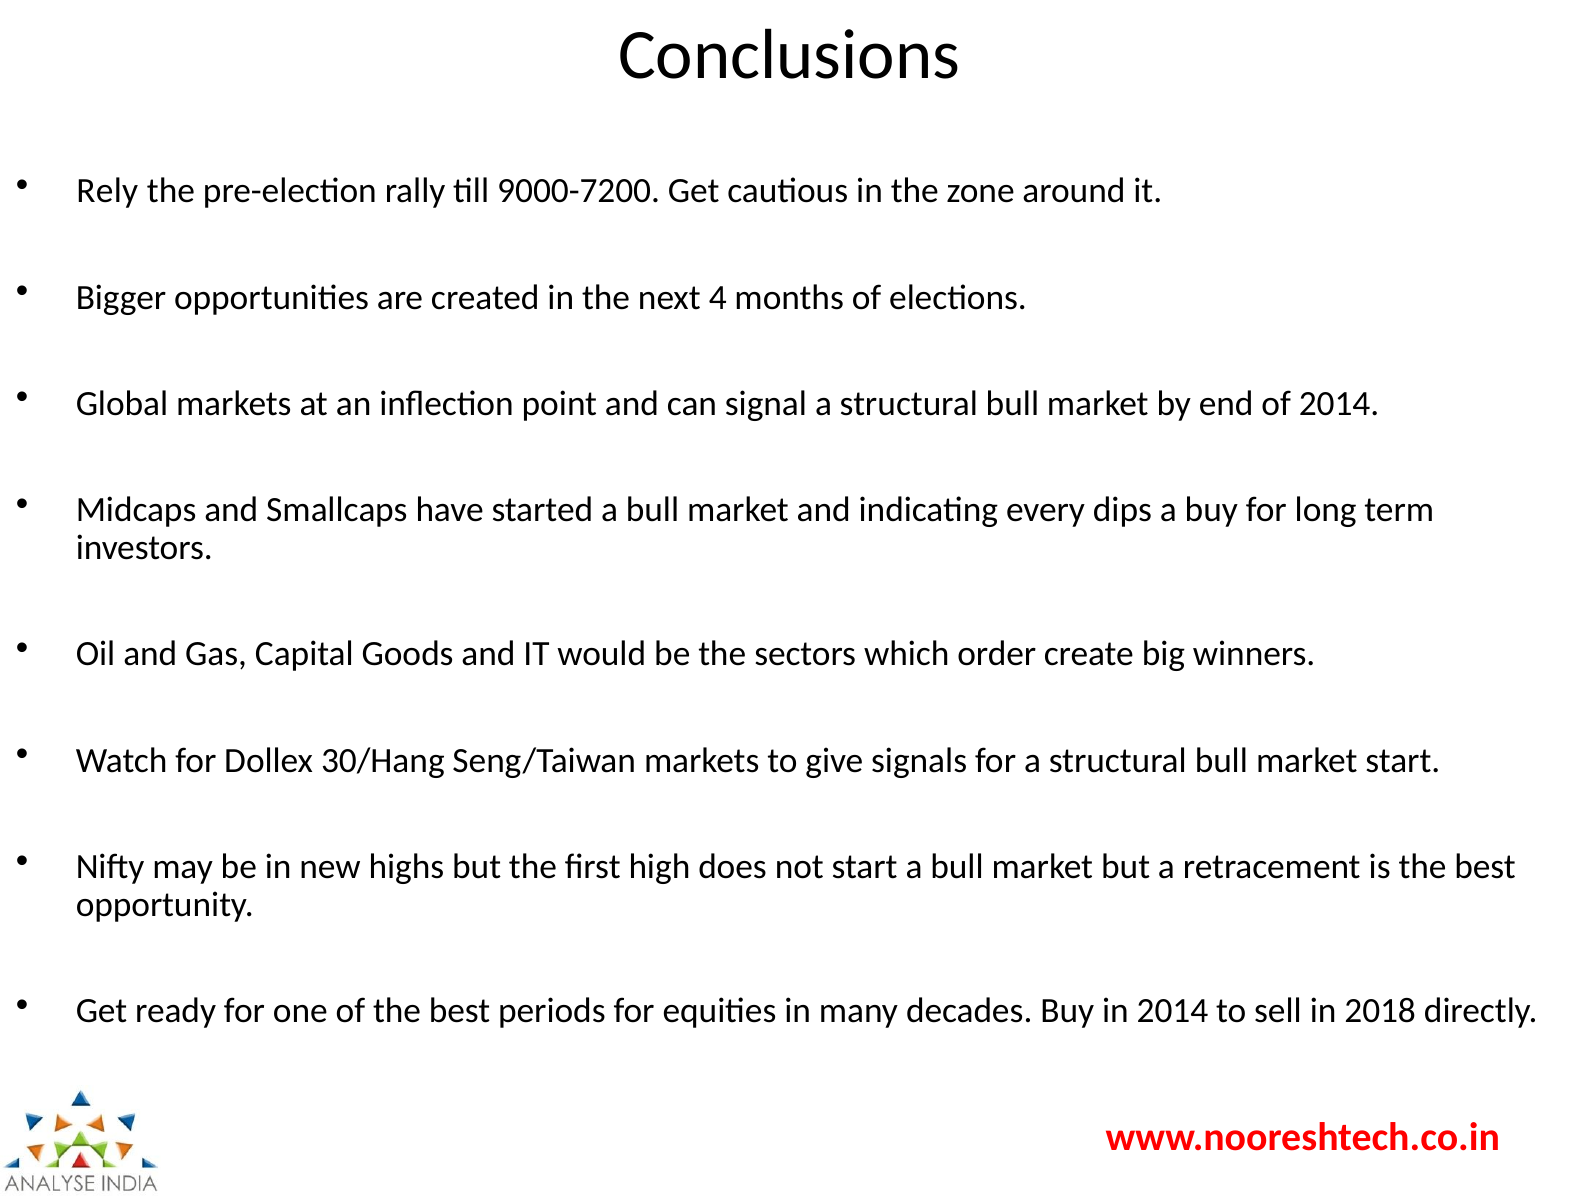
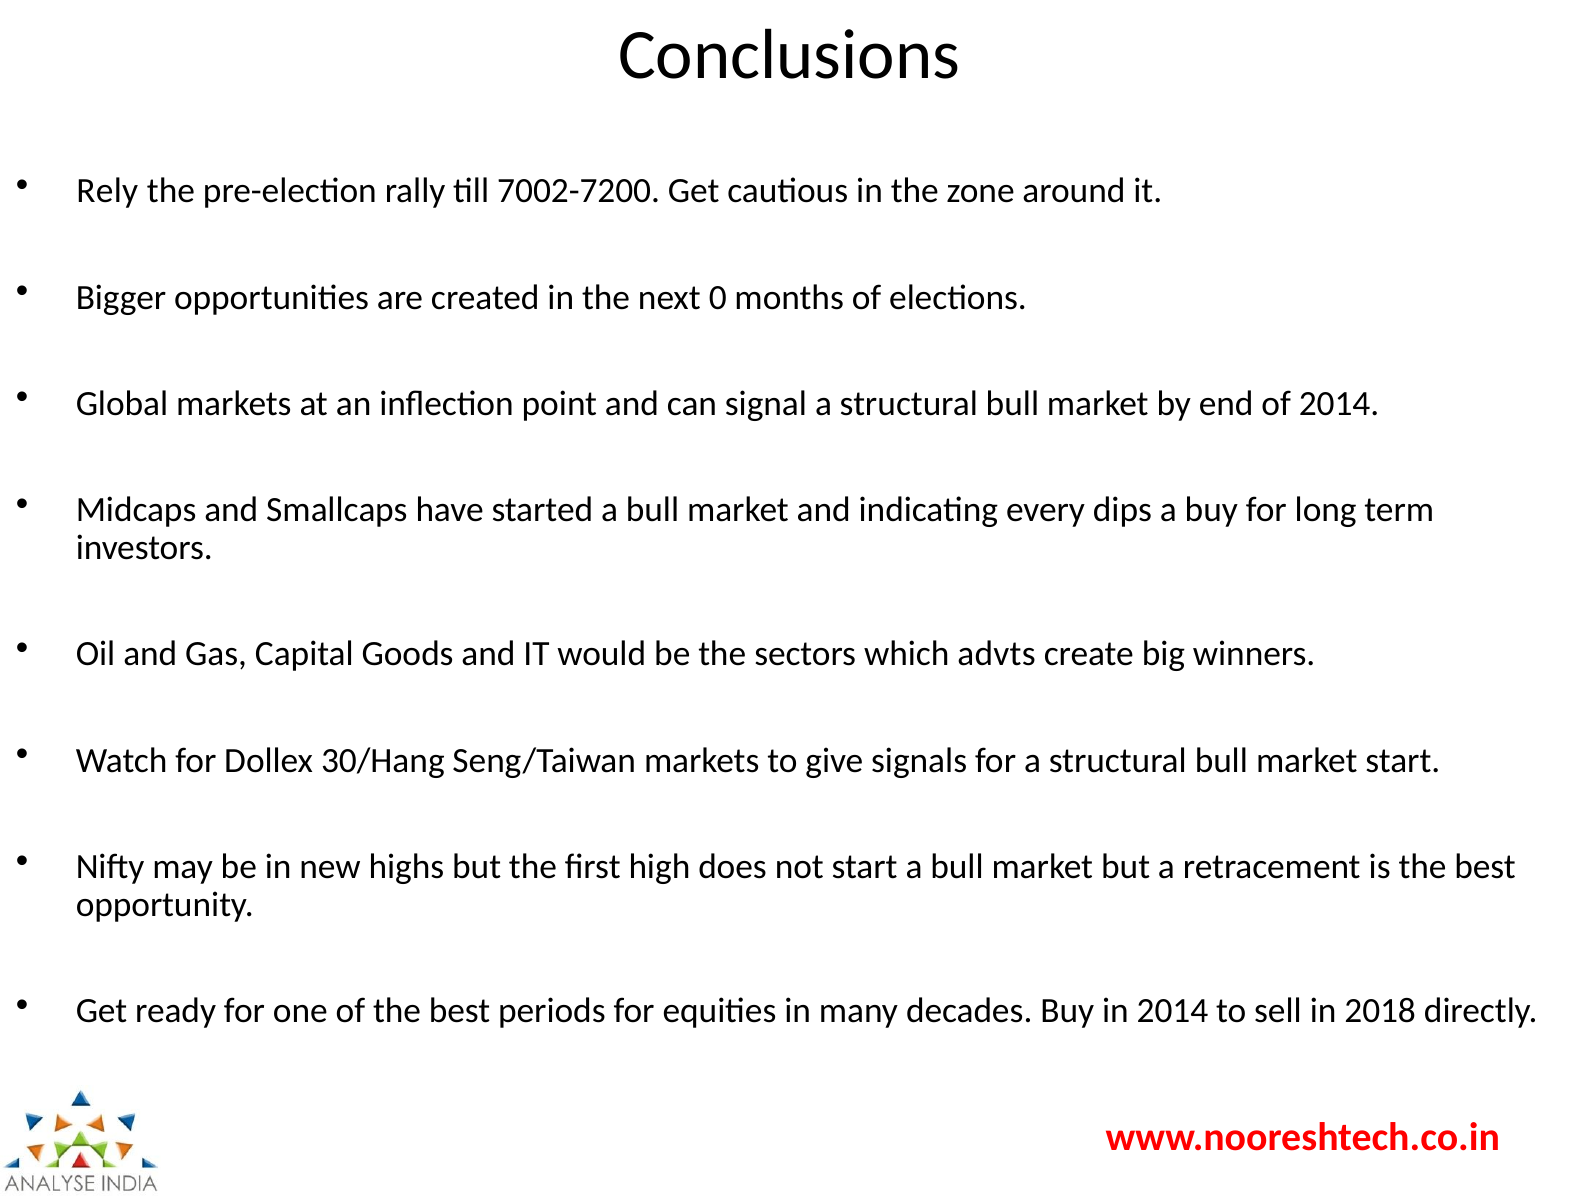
9000-7200: 9000-7200 -> 7002-7200 (579, 191)
4: 4 -> 0 (718, 297)
order: order -> advts (997, 654)
